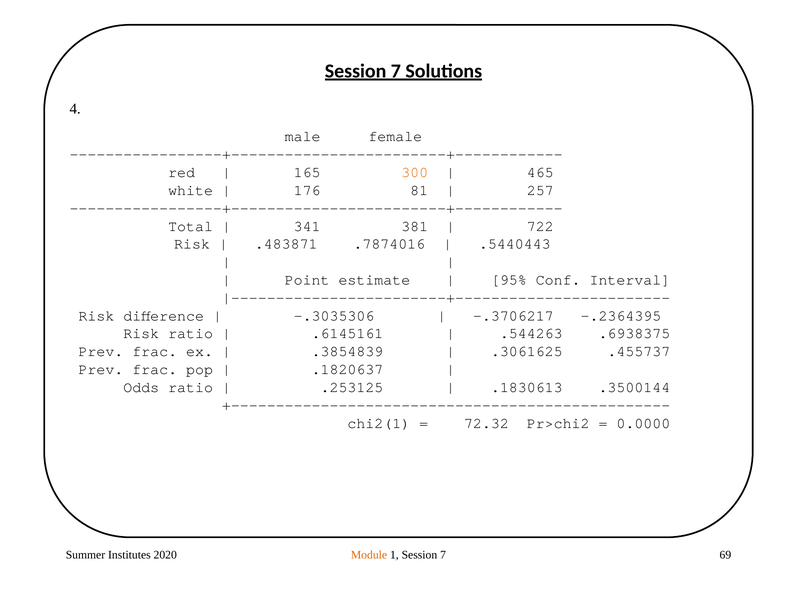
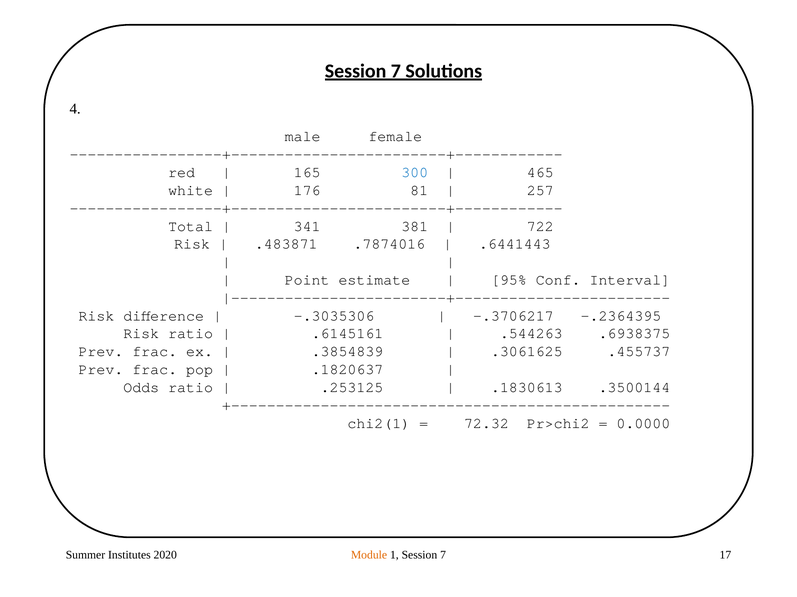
300 colour: orange -> blue (415, 173)
.5440443: .5440443 -> .6441443 (515, 244)
69: 69 -> 17 (725, 555)
